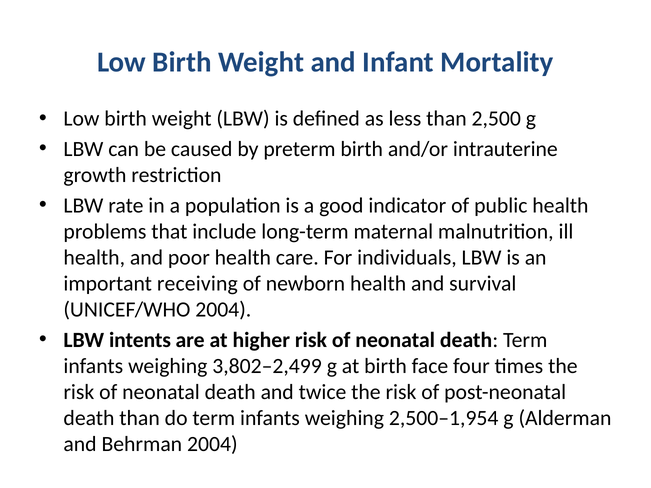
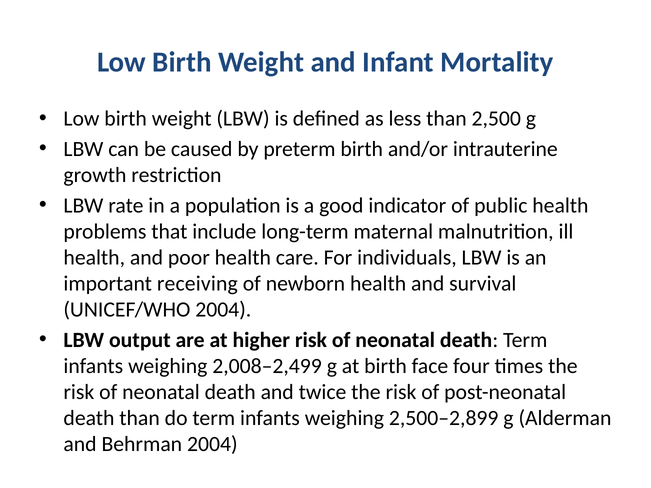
intents: intents -> output (140, 340)
3,802–2,499: 3,802–2,499 -> 2,008–2,499 (267, 366)
2,500–1,954: 2,500–1,954 -> 2,500–2,899 (444, 418)
